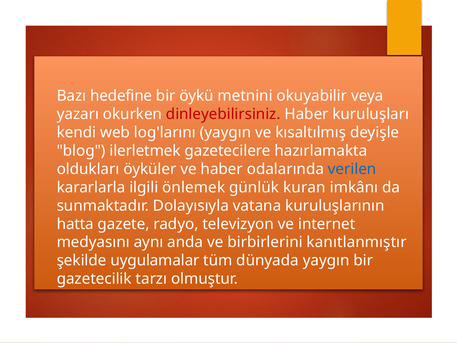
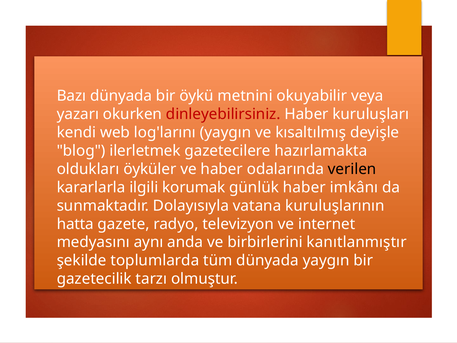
Bazı hedefine: hedefine -> dünyada (121, 96)
verilen colour: blue -> black (352, 169)
önlemek: önlemek -> korumak (194, 187)
günlük kuran: kuran -> haber (304, 187)
uygulamalar: uygulamalar -> toplumlarda (155, 260)
